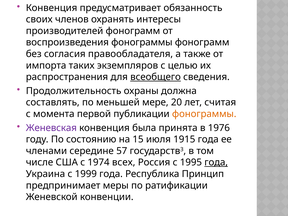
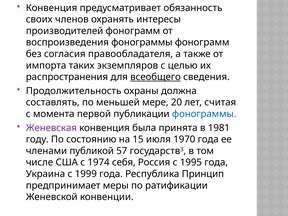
фонограммы colour: orange -> blue (204, 114)
1976: 1976 -> 1981 (219, 128)
1915: 1915 -> 1970 (184, 139)
середине: середине -> публикой (92, 151)
всех: всех -> себя (124, 162)
года underline: present -> none (216, 162)
